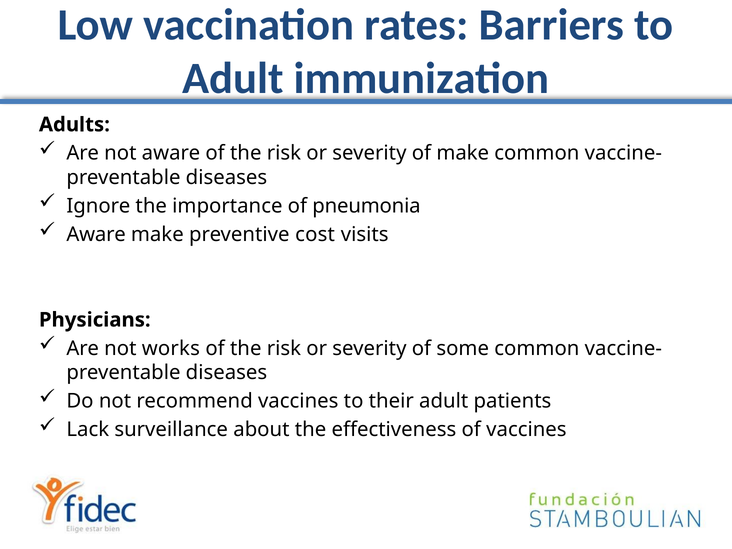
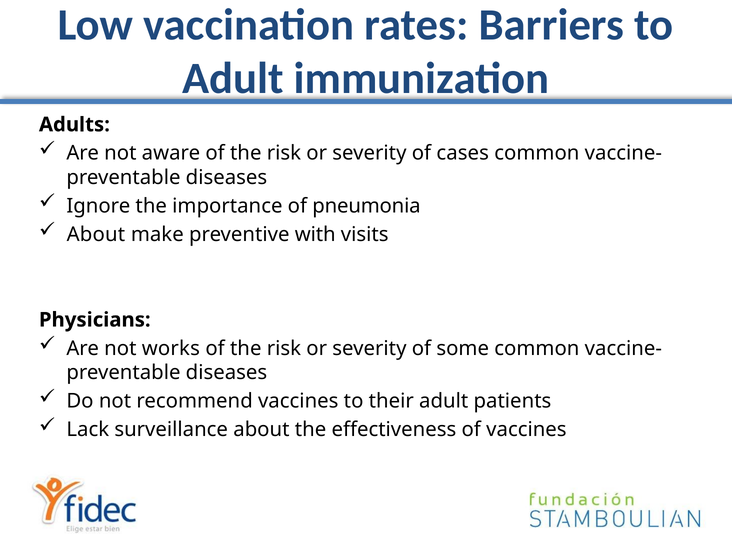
of make: make -> cases (463, 153)
Aware: Aware -> About (96, 234)
cost: cost -> with (315, 234)
